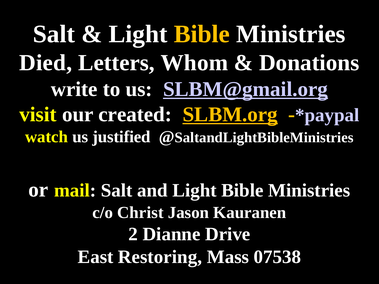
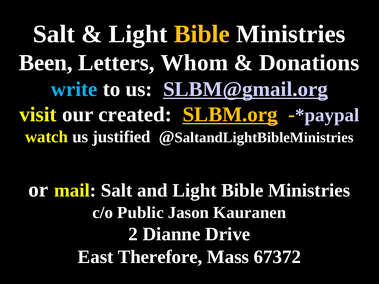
Died: Died -> Been (46, 63)
write colour: white -> light blue (74, 89)
Christ: Christ -> Public (140, 213)
Restoring: Restoring -> Therefore (160, 257)
07538: 07538 -> 67372 (277, 257)
